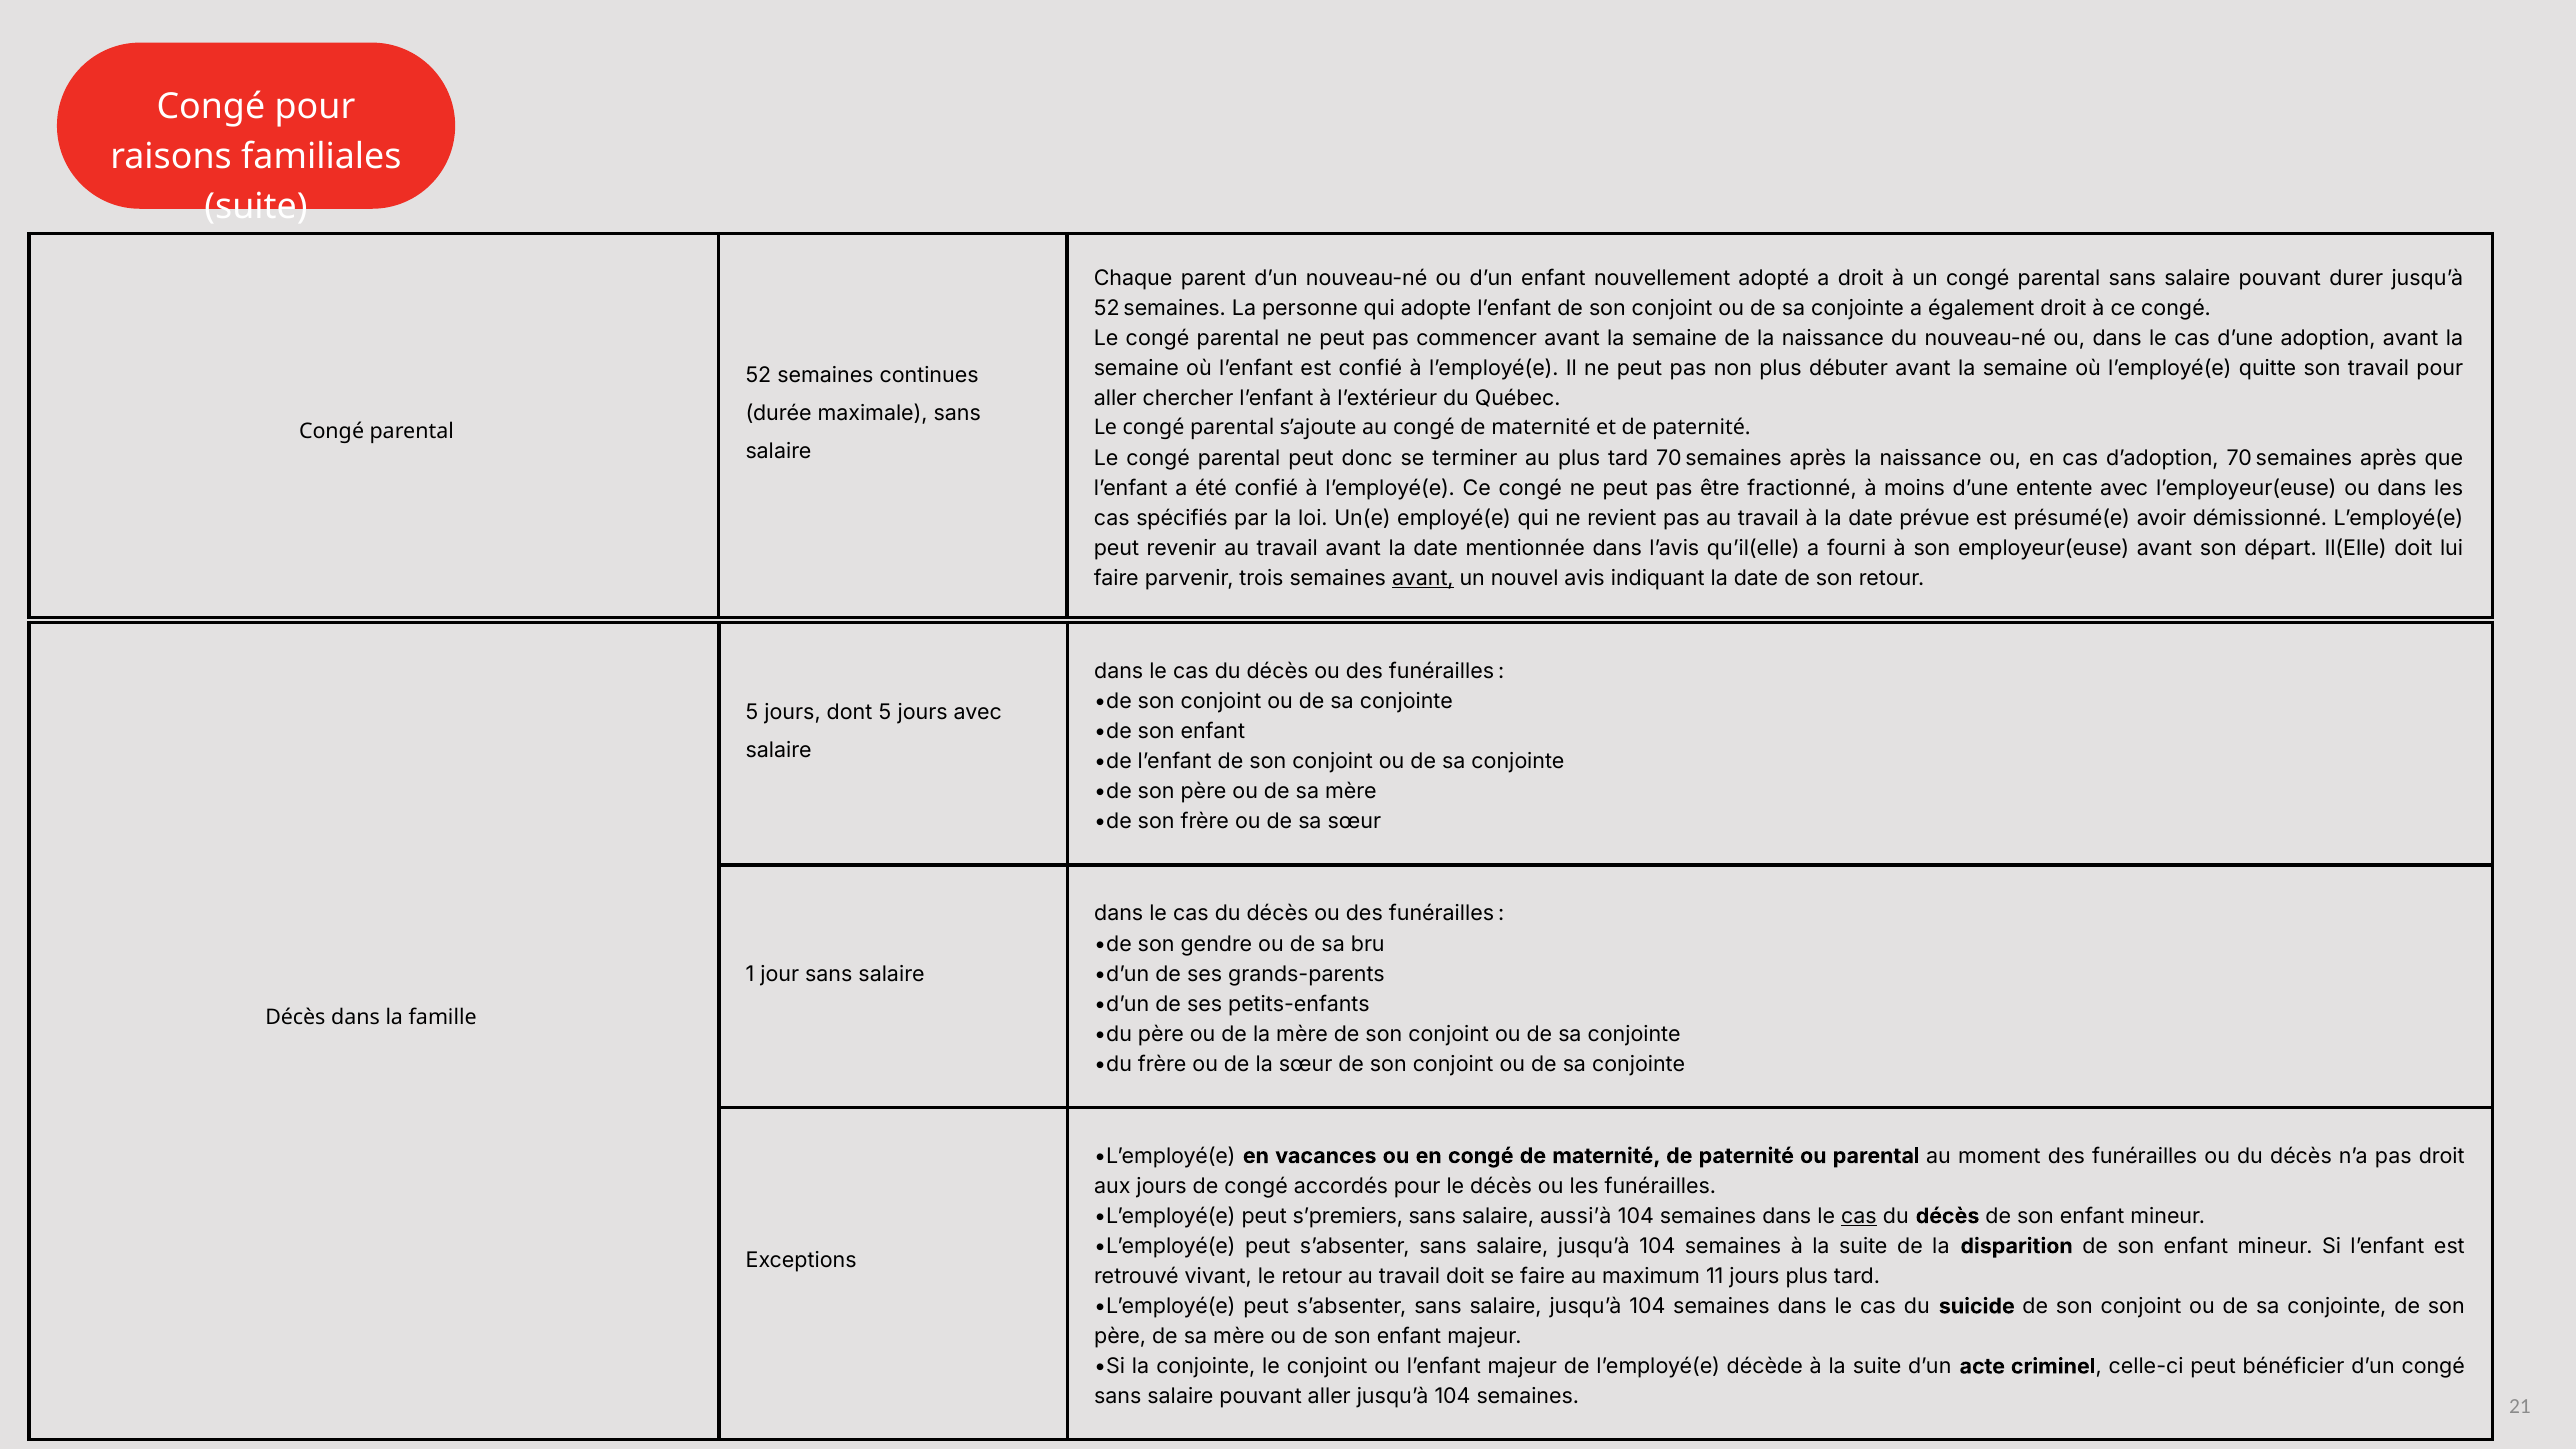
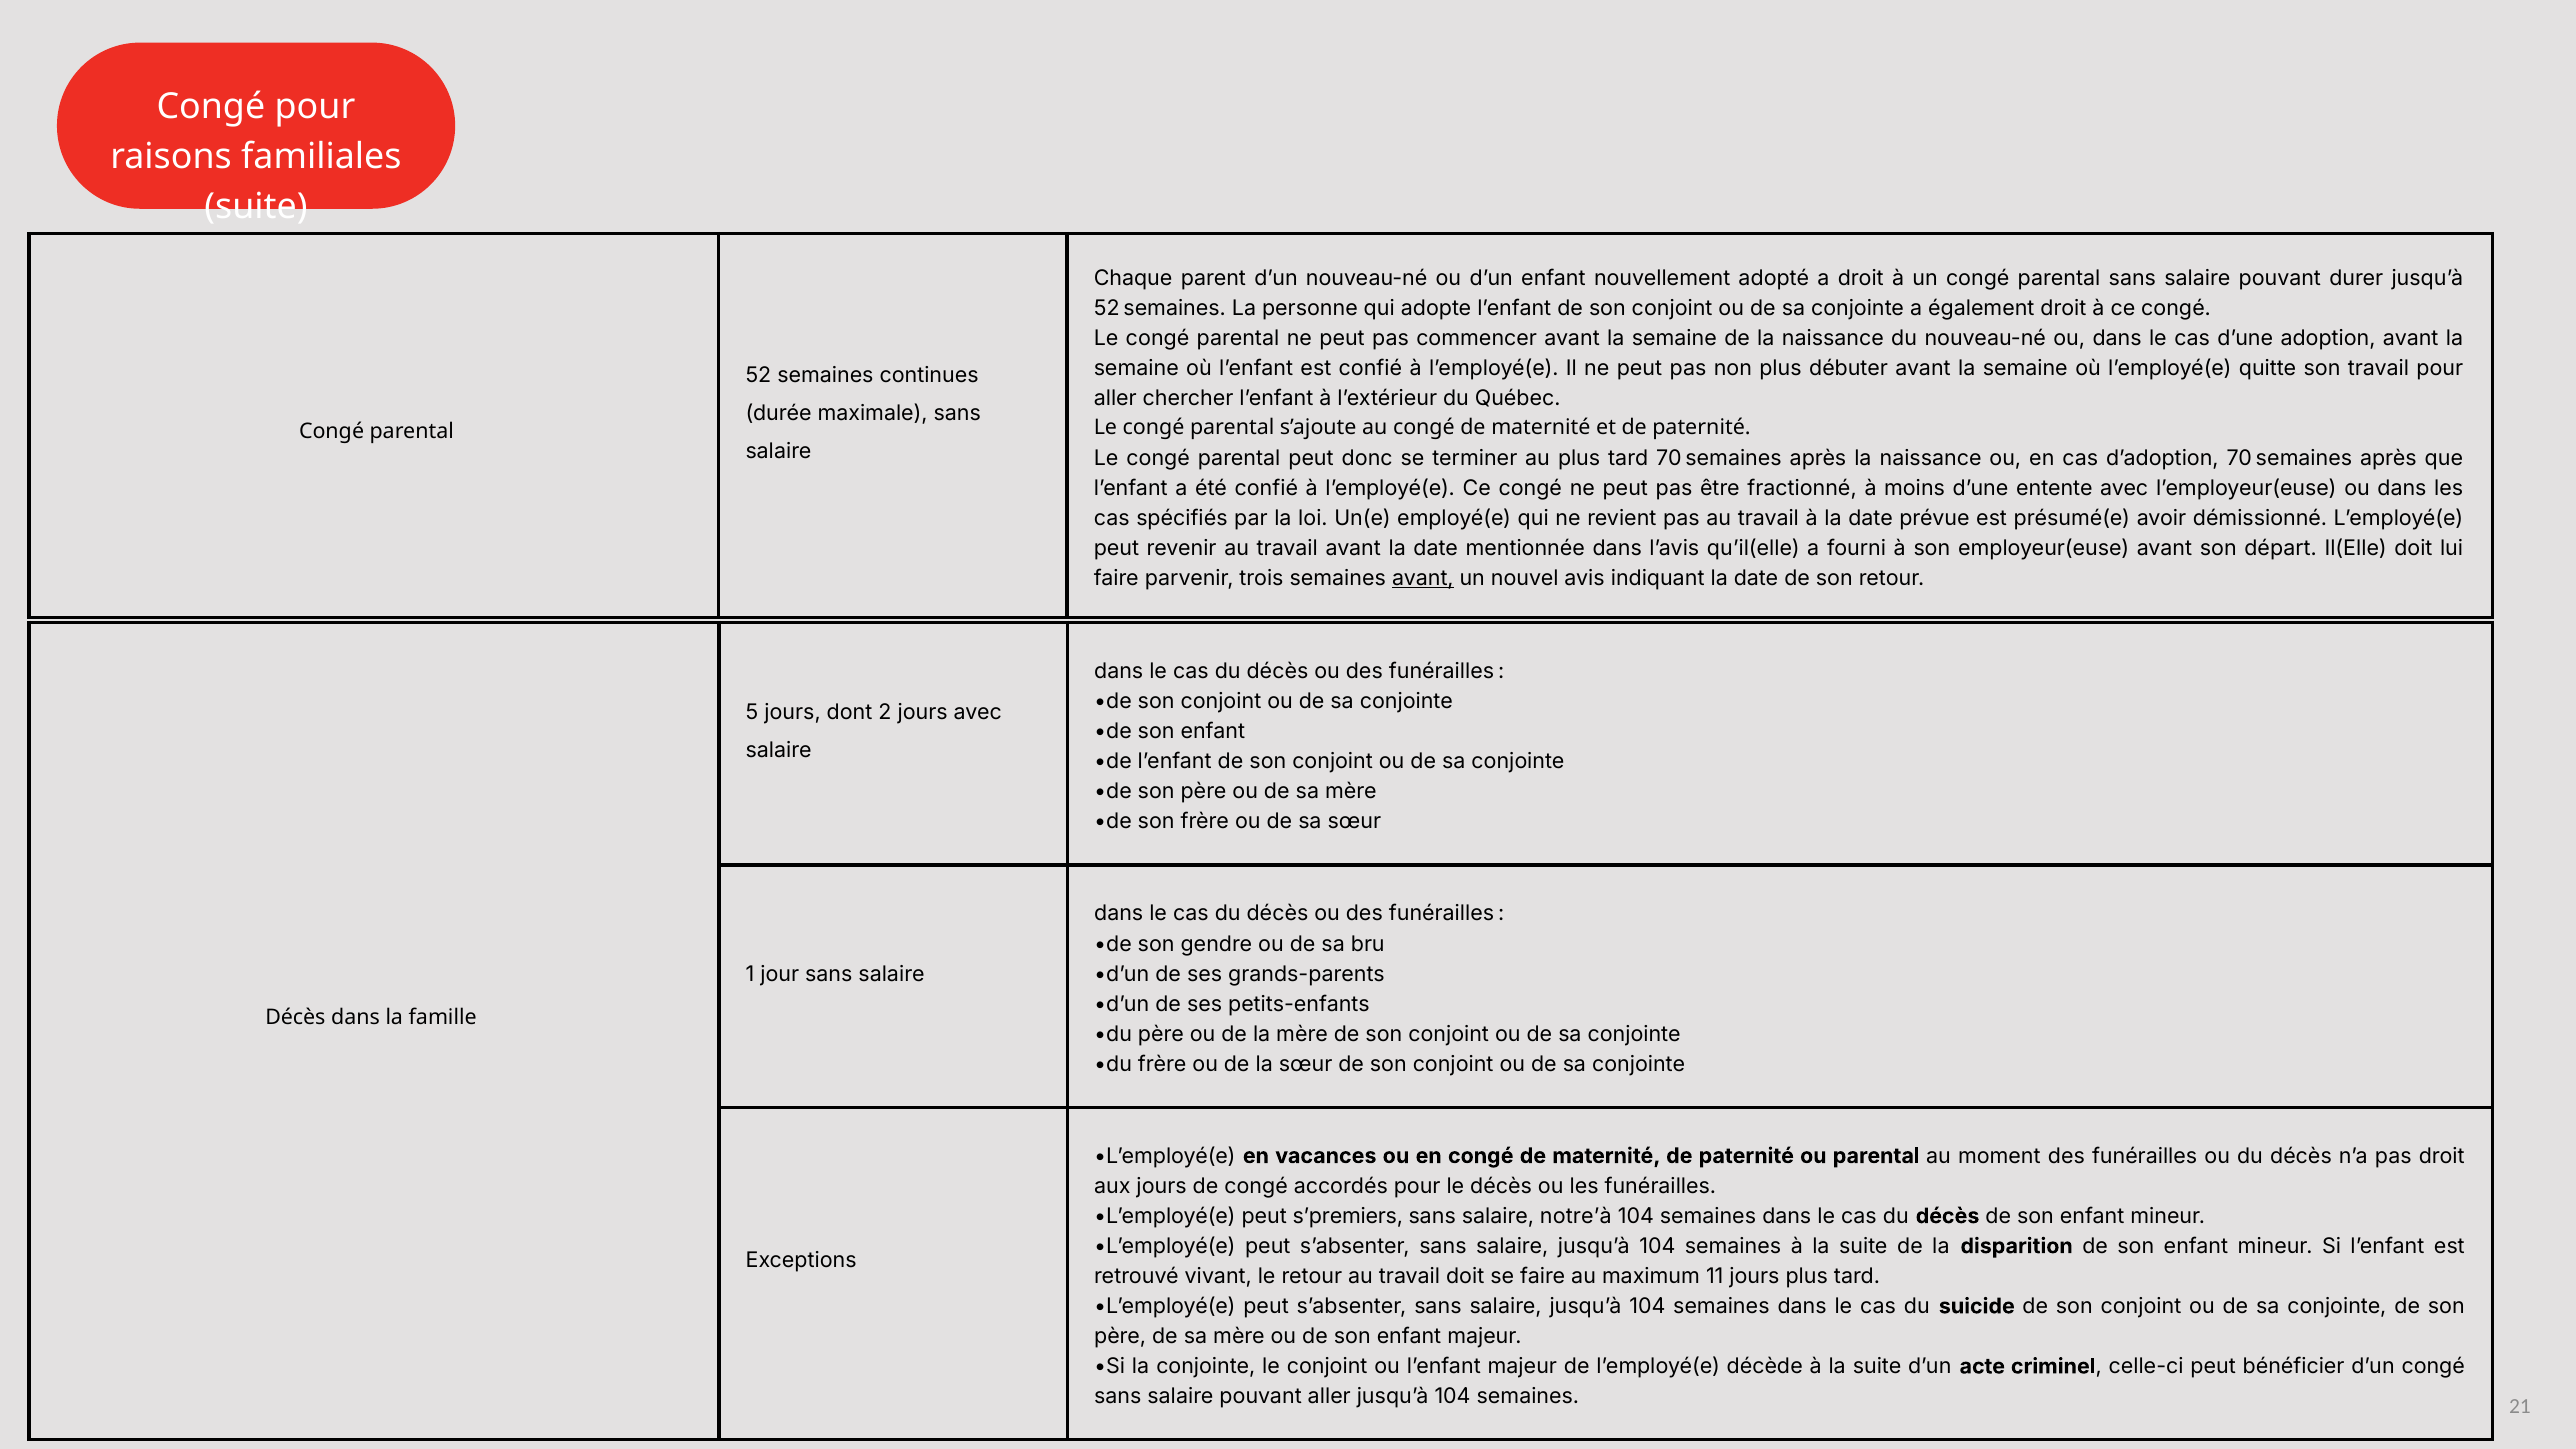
dont 5: 5 -> 2 (885, 713)
aussi’à: aussi’à -> notre’à (1576, 1216)
cas underline: present -> none (1859, 1216)
